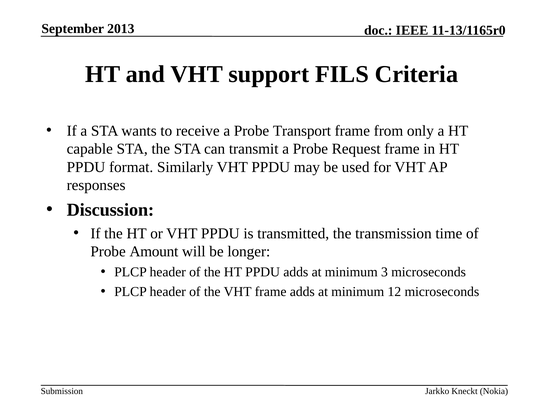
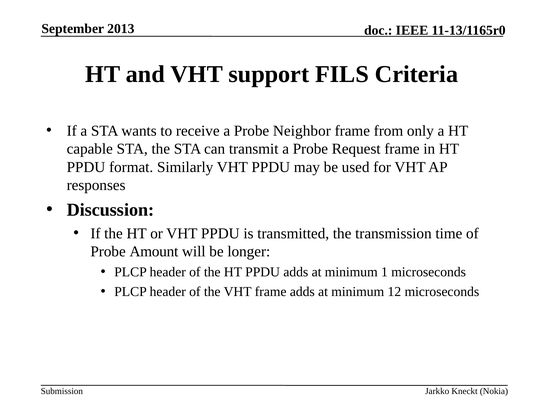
Transport: Transport -> Neighbor (302, 131)
3: 3 -> 1 (384, 272)
